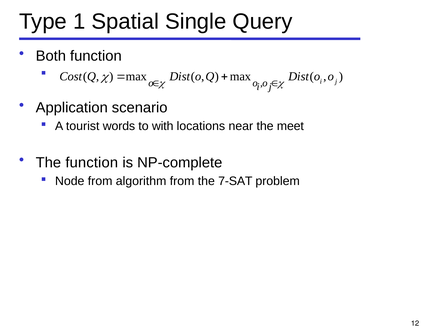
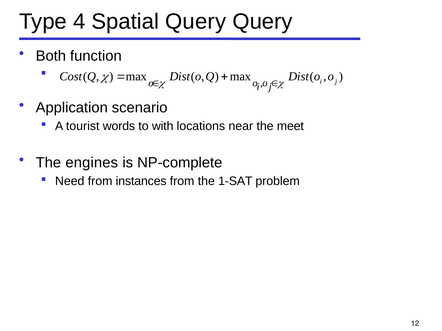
1: 1 -> 4 (79, 22)
Spatial Single: Single -> Query (196, 22)
The function: function -> engines (92, 163)
Node: Node -> Need (70, 181)
algorithm: algorithm -> instances (141, 181)
7-SAT: 7-SAT -> 1-SAT (235, 181)
